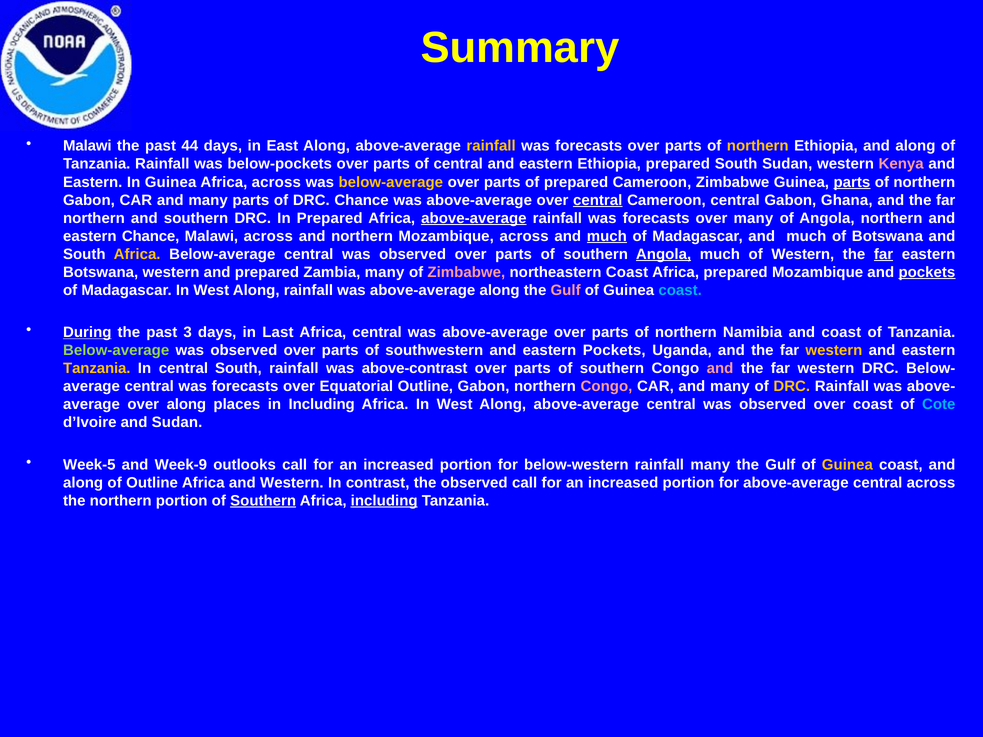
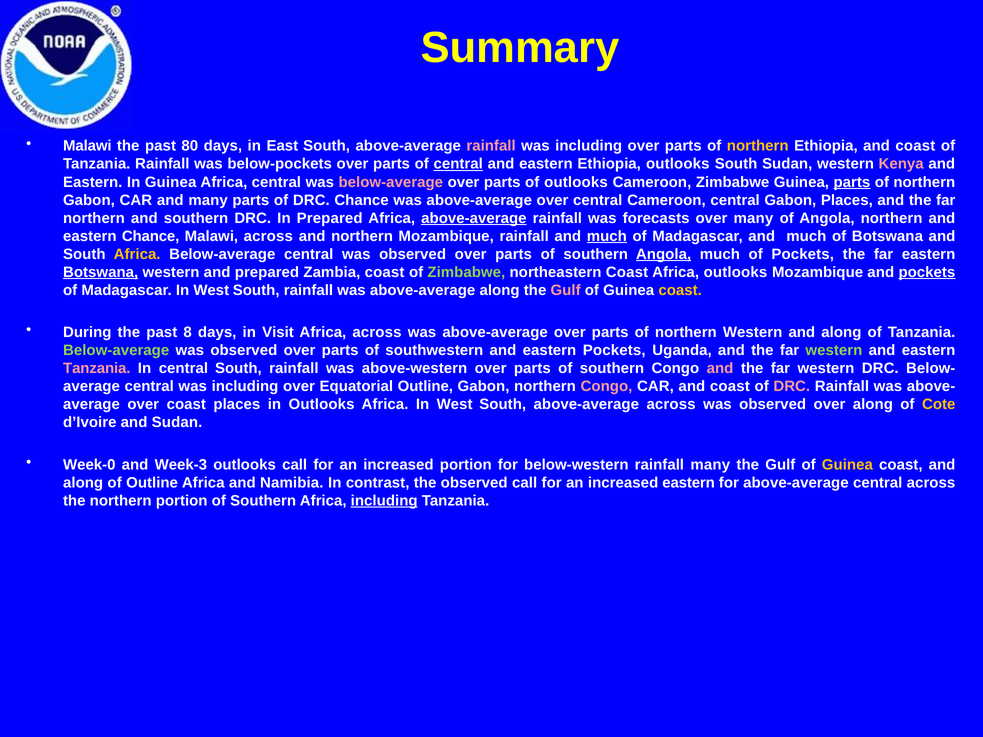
44: 44 -> 80 (190, 146)
East Along: Along -> South (327, 146)
rainfall colour: yellow -> pink (491, 146)
forecasts: forecasts -> including (589, 146)
Ethiopia and along: along -> coast (915, 146)
central underline: none -> present (458, 164)
Ethiopia prepared: prepared -> outlooks (678, 164)
Africa across: across -> central (276, 182)
below-average colour: yellow -> pink (391, 182)
of prepared: prepared -> outlooks (576, 182)
central underline: present -> none (598, 200)
Gabon Ghana: Ghana -> Places (847, 200)
Mozambique across: across -> rainfall (524, 236)
of Western: Western -> Pockets (803, 254)
far underline: present -> none (884, 254)
Botswana underline: none -> present (101, 272)
Zambia many: many -> coast (385, 272)
Zimbabwe colour: pink -> light green (466, 272)
Africa prepared: prepared -> outlooks (735, 272)
Madagascar In West Along: Along -> South (256, 290)
coast colour: light blue -> yellow (680, 290)
During underline: present -> none (87, 332)
3: 3 -> 8 (188, 332)
Last: Last -> Visit (278, 332)
Africa central: central -> across (377, 332)
northern Namibia: Namibia -> Western (753, 332)
coast: coast -> along (841, 332)
western colour: yellow -> light green (834, 350)
Tanzania colour: yellow -> pink (97, 369)
above-contrast: above-contrast -> above-western (414, 369)
forecasts: forecasts -> including (245, 387)
many: many -> coast (730, 387)
DRC colour: yellow -> pink (792, 387)
over along: along -> coast (186, 405)
in Including: Including -> Outlooks (322, 405)
Africa In West Along: Along -> South (503, 405)
central: central -> across (671, 405)
over coast: coast -> along (873, 405)
Cote colour: light blue -> yellow (939, 405)
Week-5: Week-5 -> Week-0 (89, 465)
Week-9: Week-9 -> Week-3 (181, 465)
and Western: Western -> Namibia (292, 483)
portion: portion -> eastern (689, 483)
Southern underline: present -> none (263, 501)
